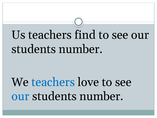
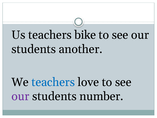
find: find -> bike (85, 35)
number: number -> another (81, 49)
our colour: blue -> purple (20, 96)
